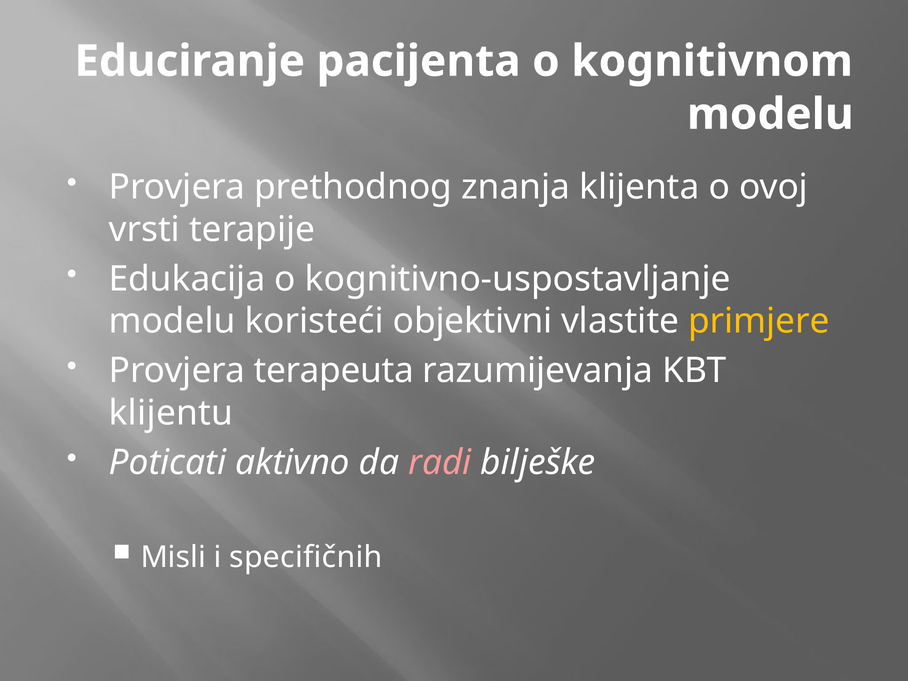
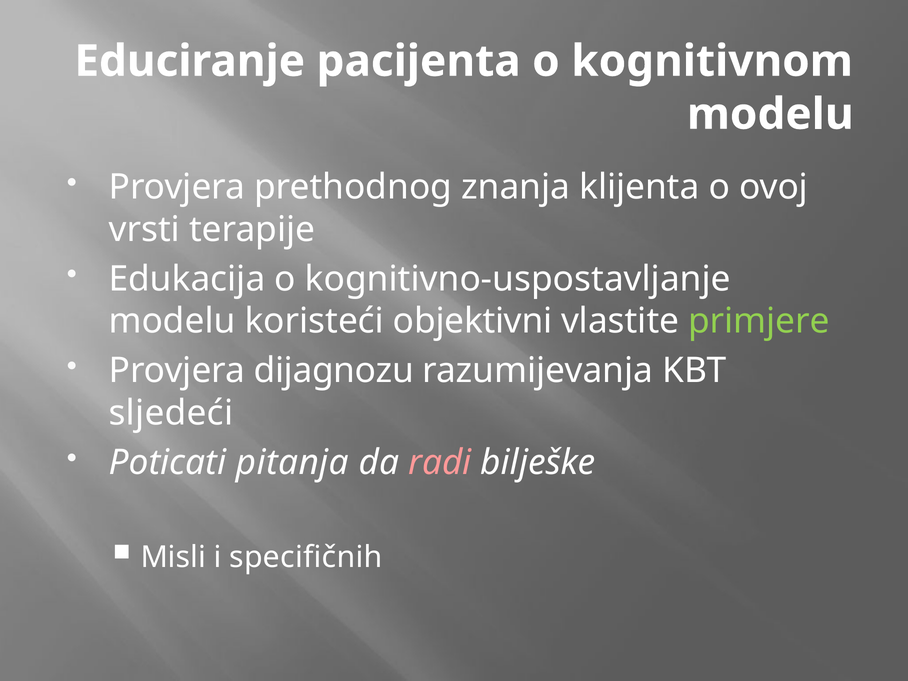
primjere colour: yellow -> light green (759, 321)
terapeuta: terapeuta -> dijagnozu (334, 371)
klijentu: klijentu -> sljedeći (171, 413)
aktivno: aktivno -> pitanja (292, 463)
